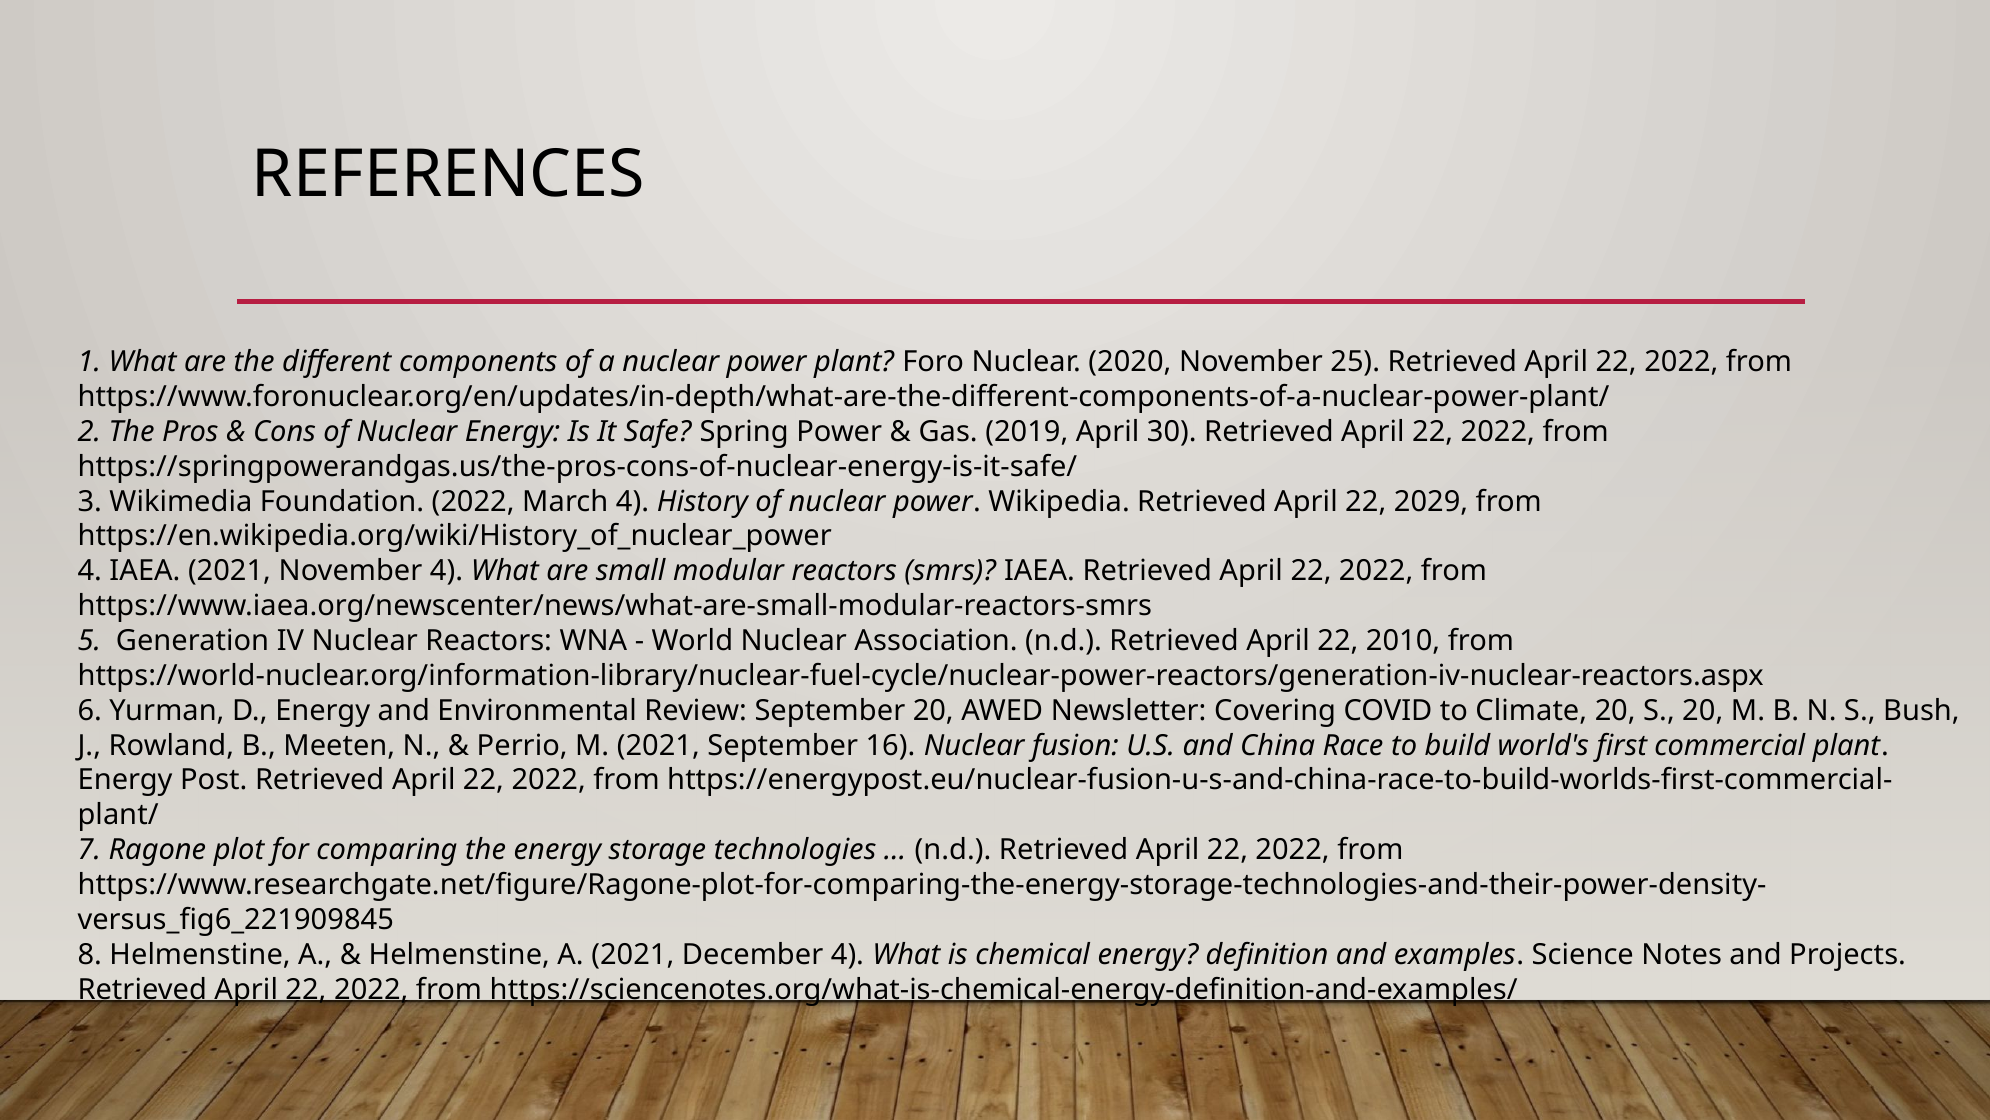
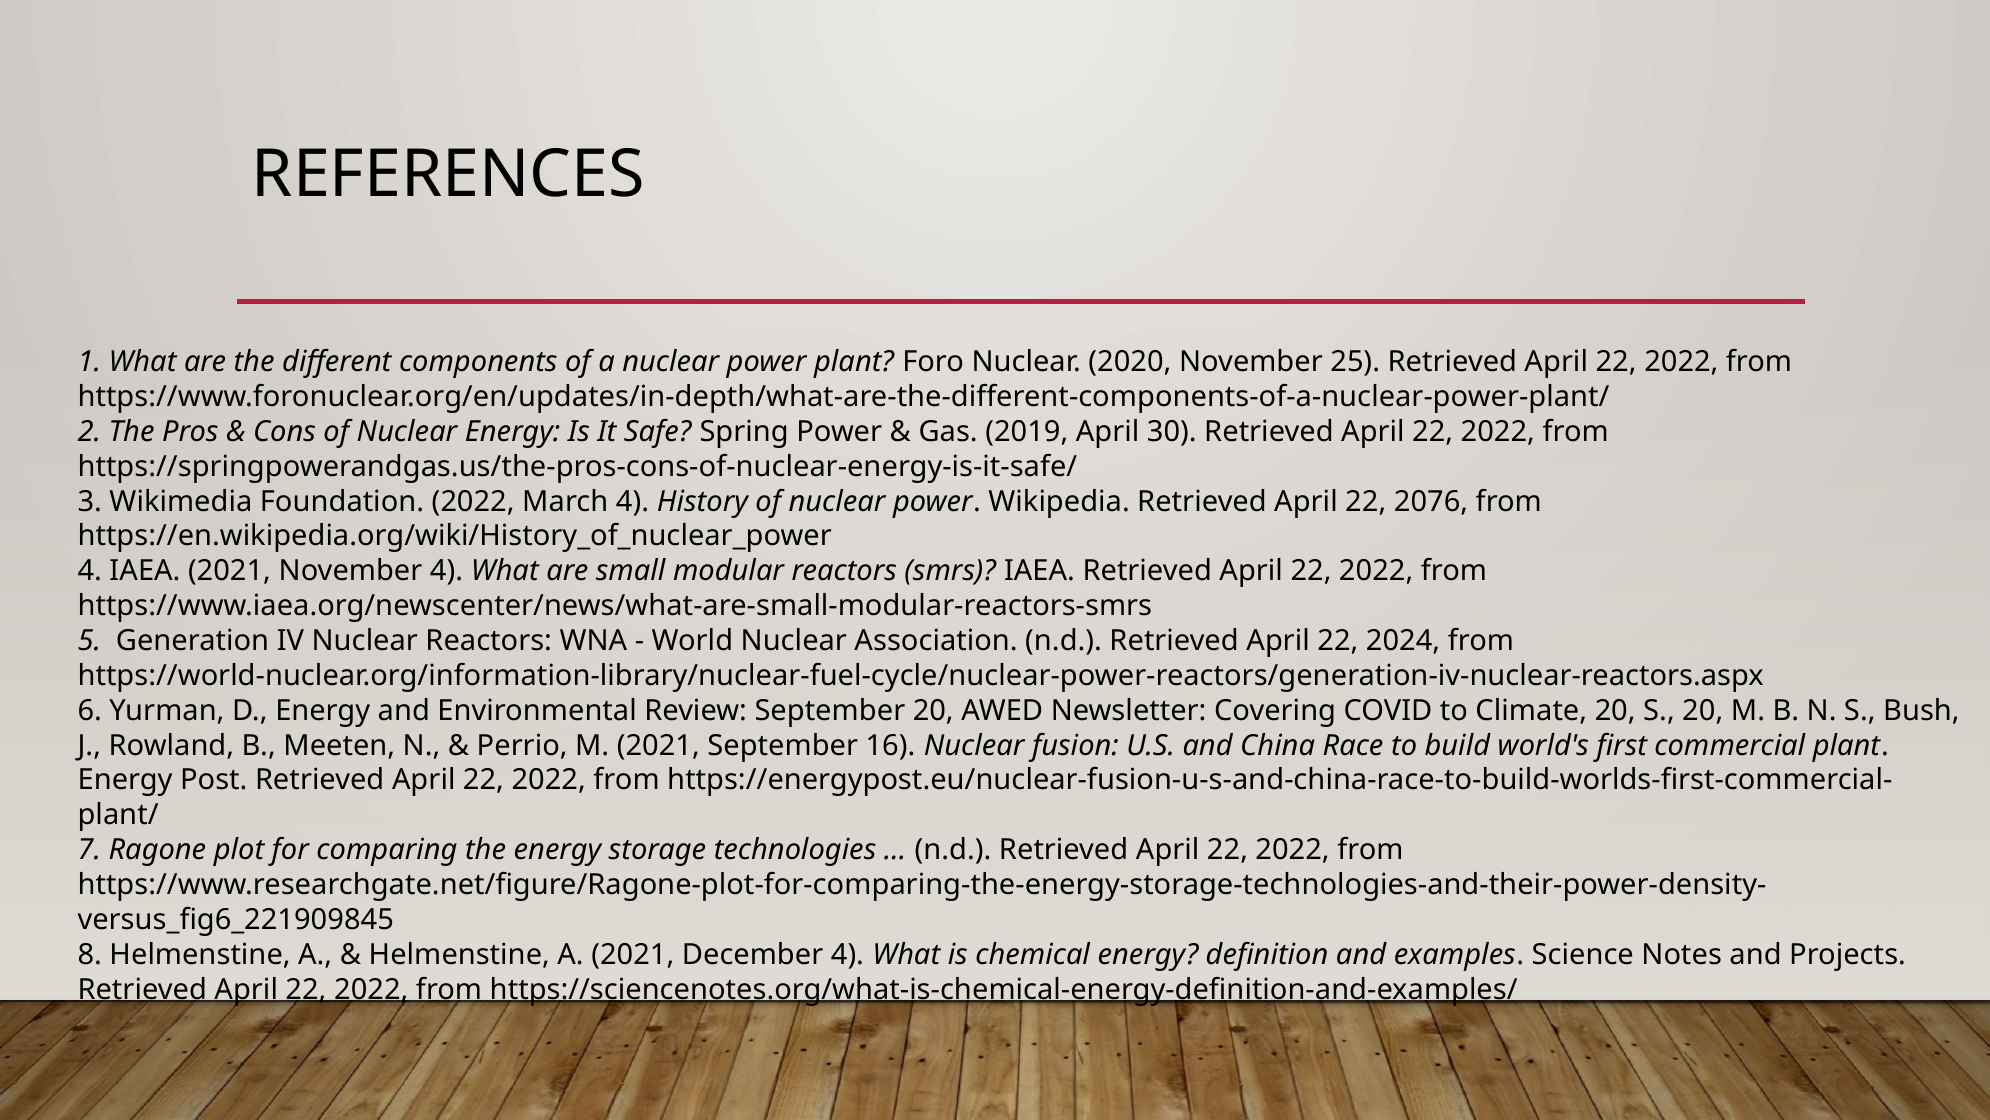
2029: 2029 -> 2076 (1431, 501)
2010: 2010 -> 2024 (1403, 641)
